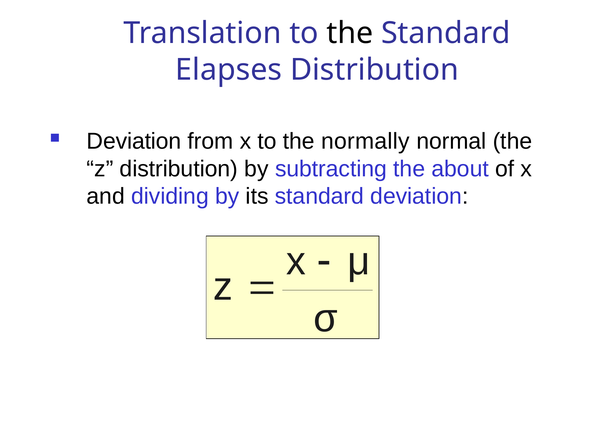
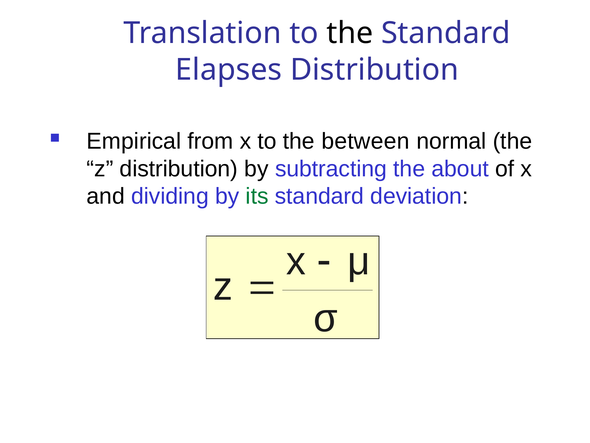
Deviation: Deviation -> Empirical (134, 141)
normally: normally -> between (365, 141)
its colour: black -> green (257, 196)
